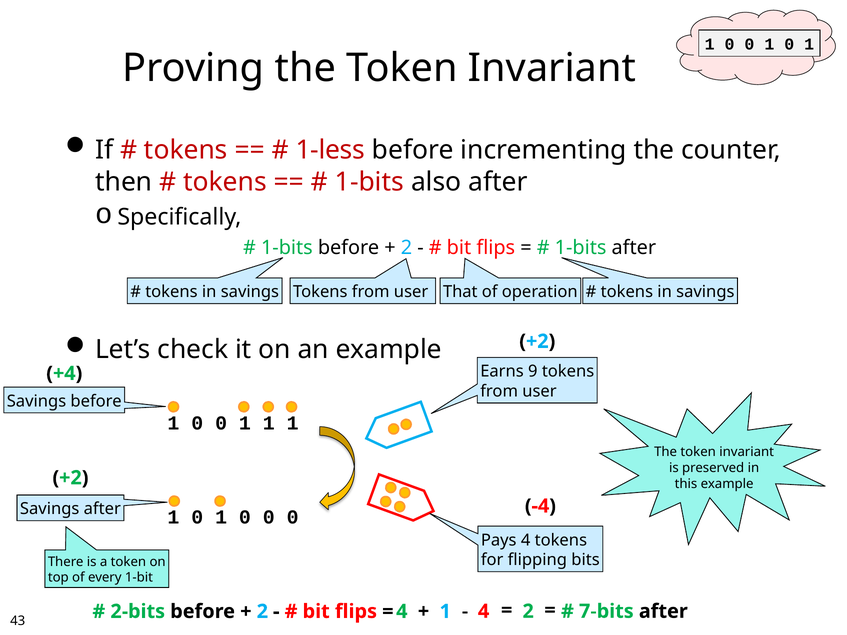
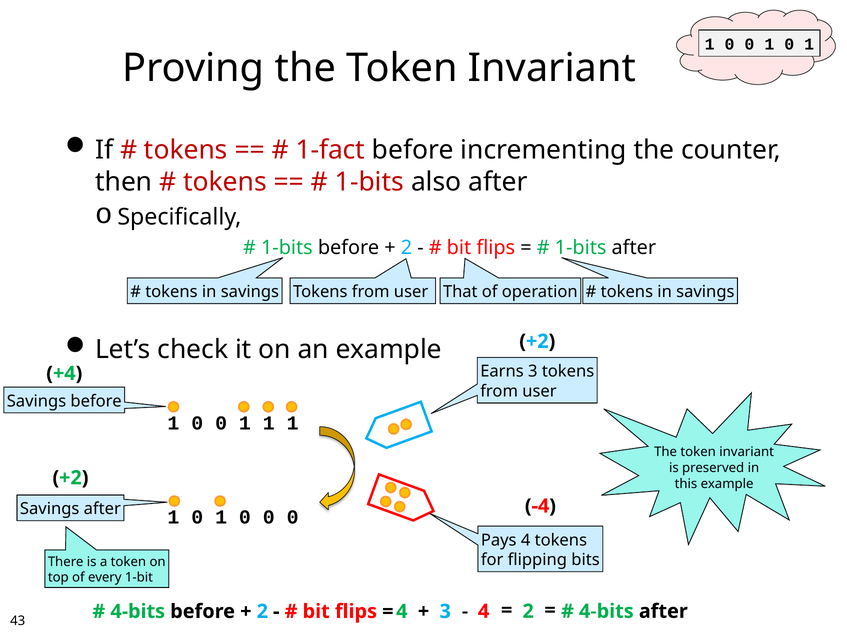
1-less: 1-less -> 1-fact (330, 150)
Earns 9: 9 -> 3 (533, 372)
7-bits: 7-bits -> 4-bits (606, 612)
2-bits: 2-bits -> 4-bits (138, 612)
4 1: 1 -> 3 (445, 612)
